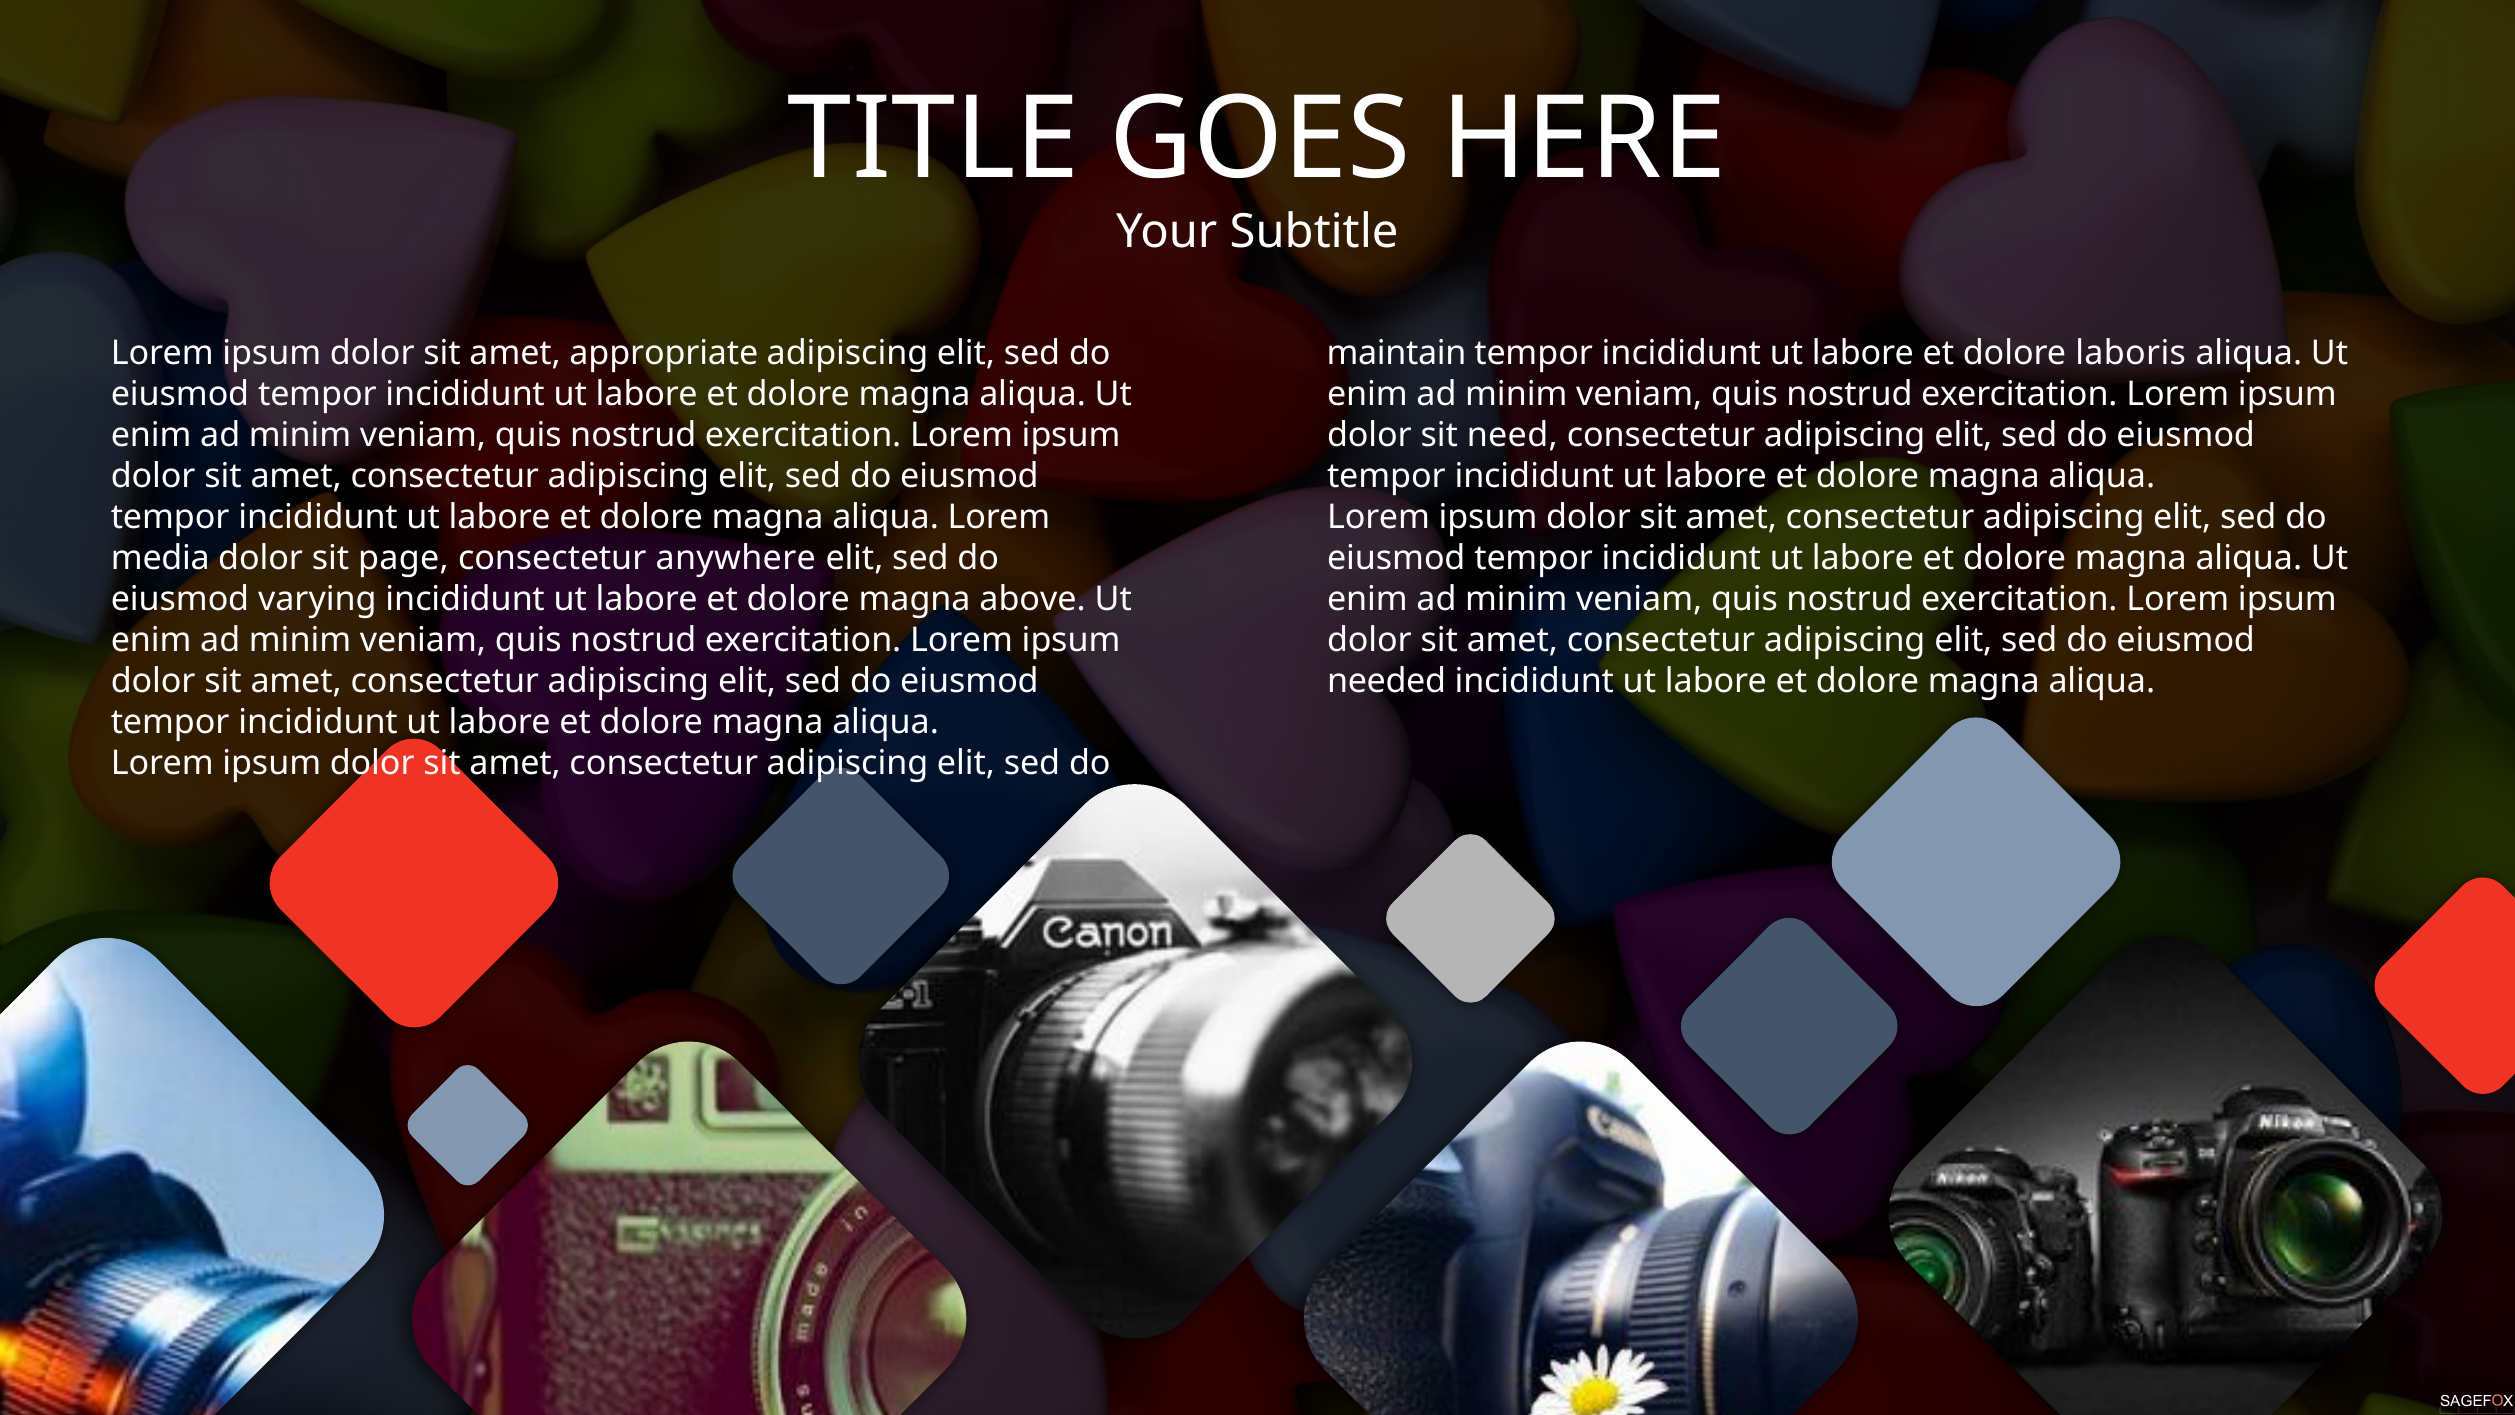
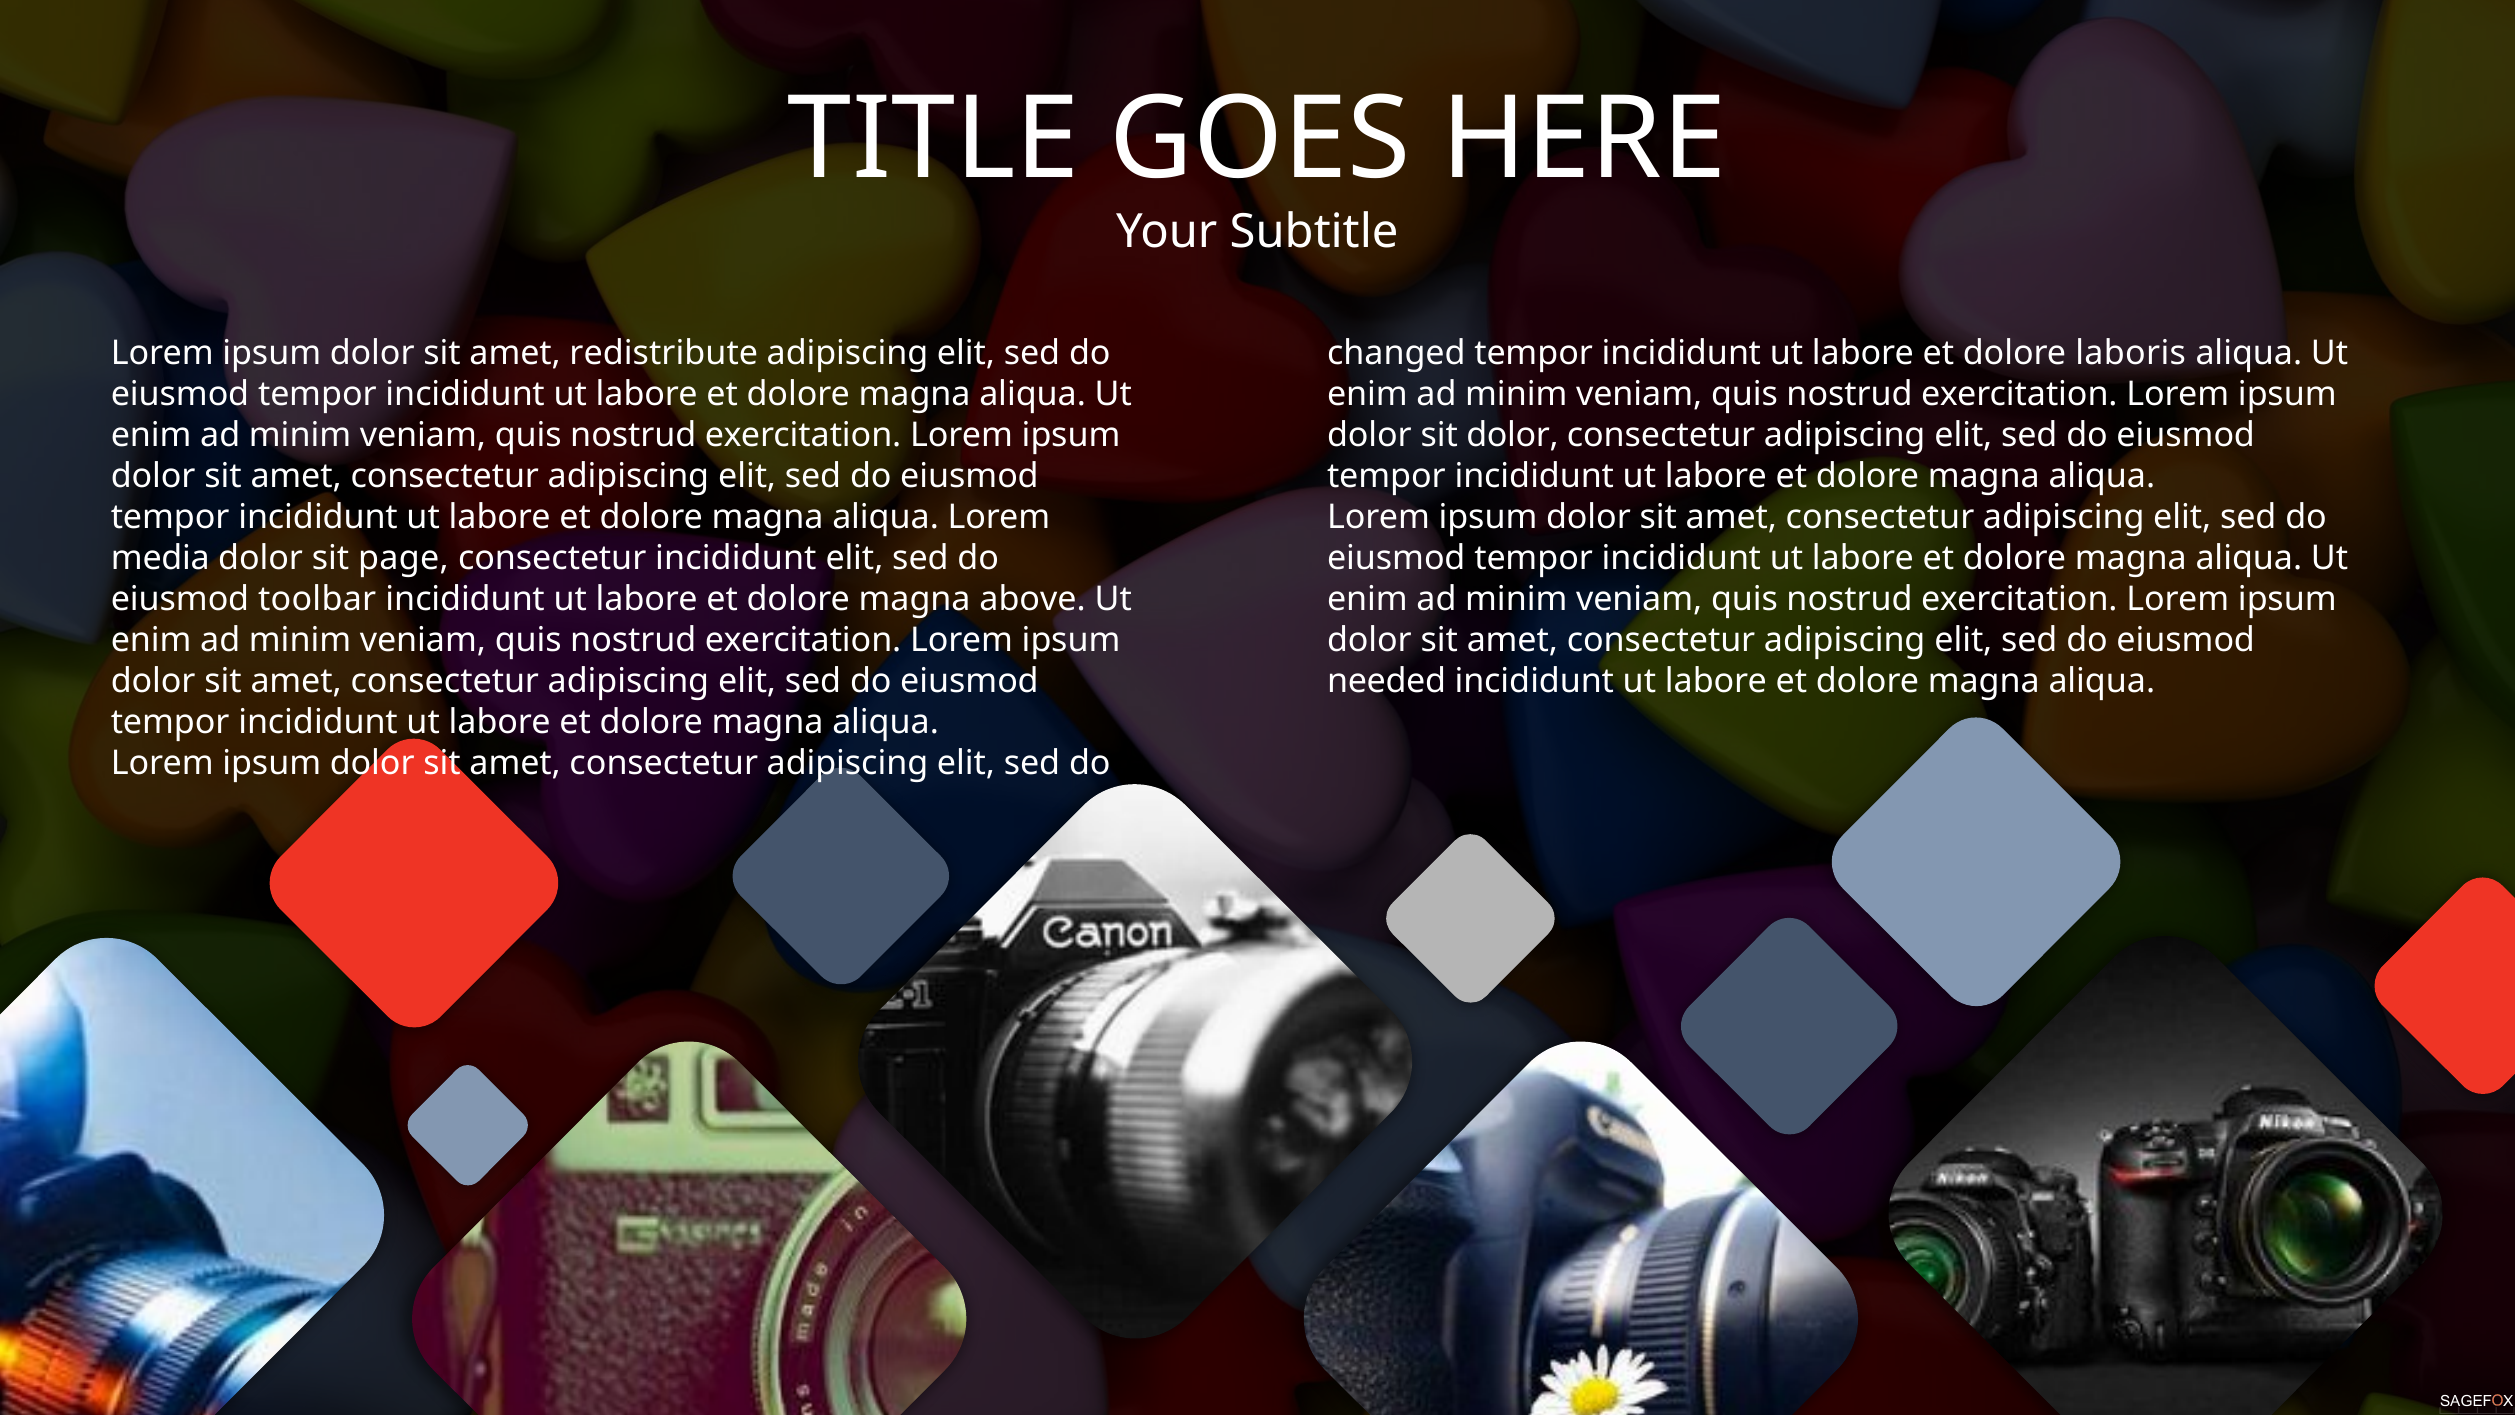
appropriate: appropriate -> redistribute (664, 354)
maintain: maintain -> changed (1396, 354)
sit need: need -> dolor (1513, 435)
consectetur anywhere: anywhere -> incididunt (736, 558)
varying: varying -> toolbar (317, 599)
